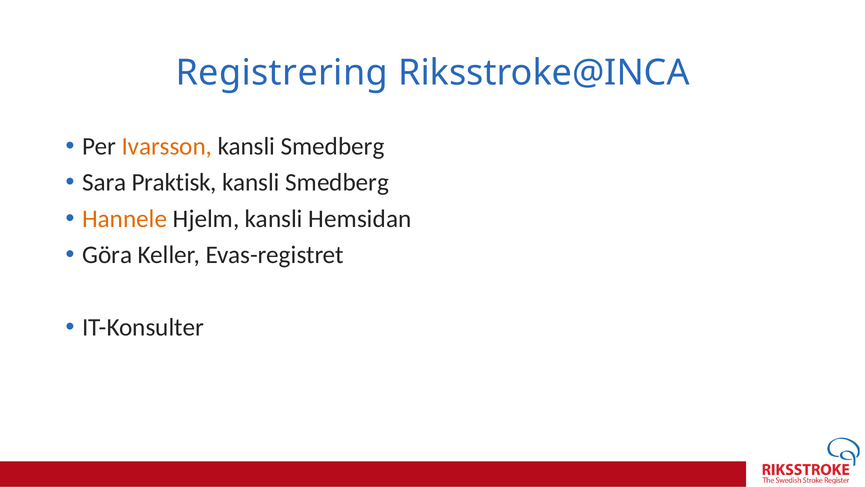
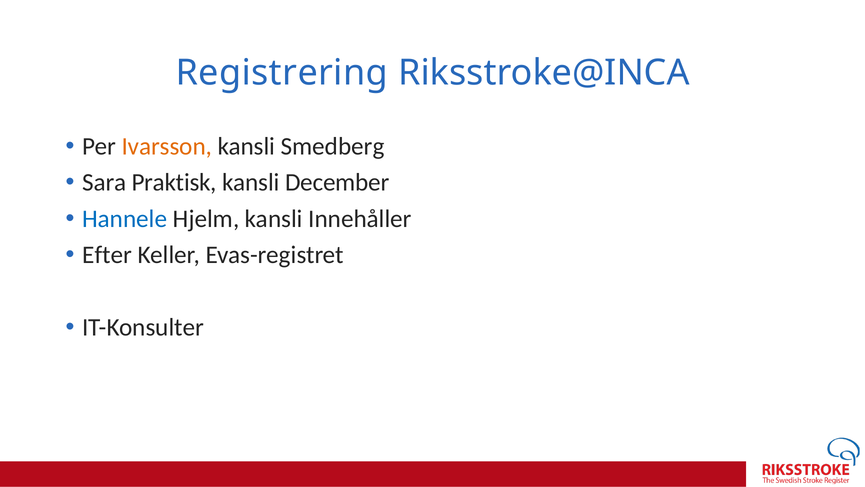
Smedberg: Smedberg -> December (337, 182)
Hannele colour: orange -> blue (125, 219)
Hemsidan: Hemsidan -> Innehåller (360, 219)
Göra: Göra -> Efter (107, 255)
